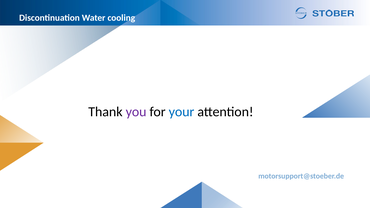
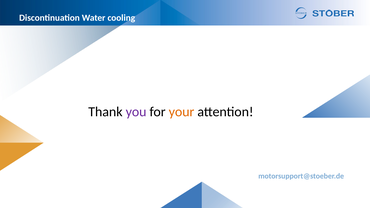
your colour: blue -> orange (182, 112)
